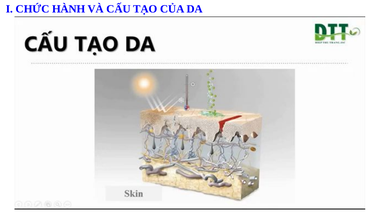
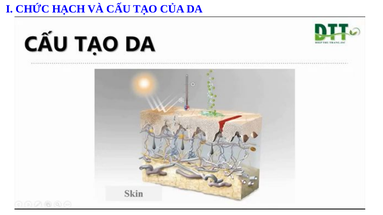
HÀNH: HÀNH -> HẠCH (69, 9)
